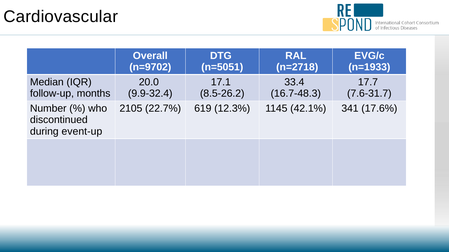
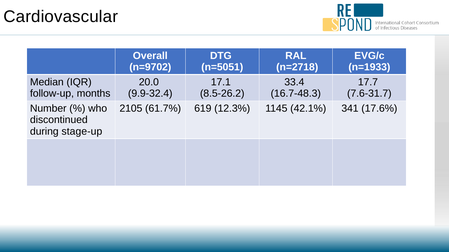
22.7%: 22.7% -> 61.7% (163, 109)
event-up: event-up -> stage-up (82, 132)
